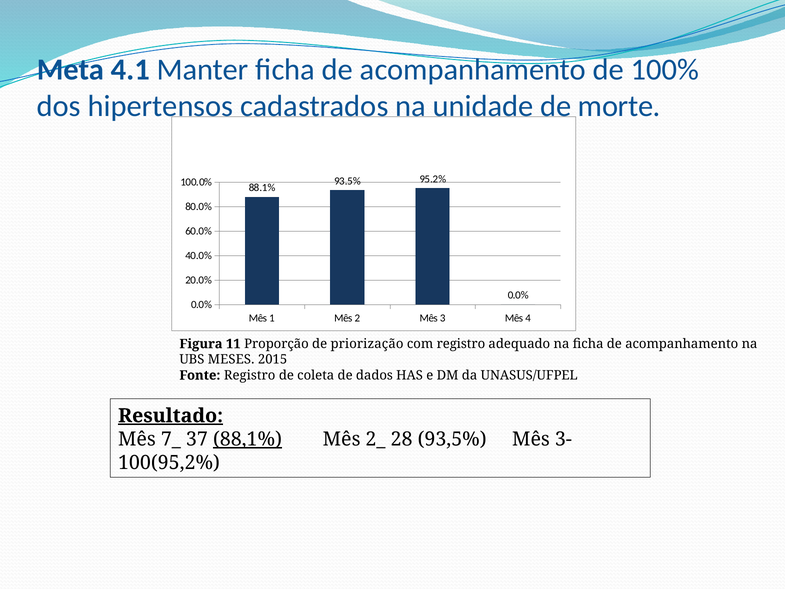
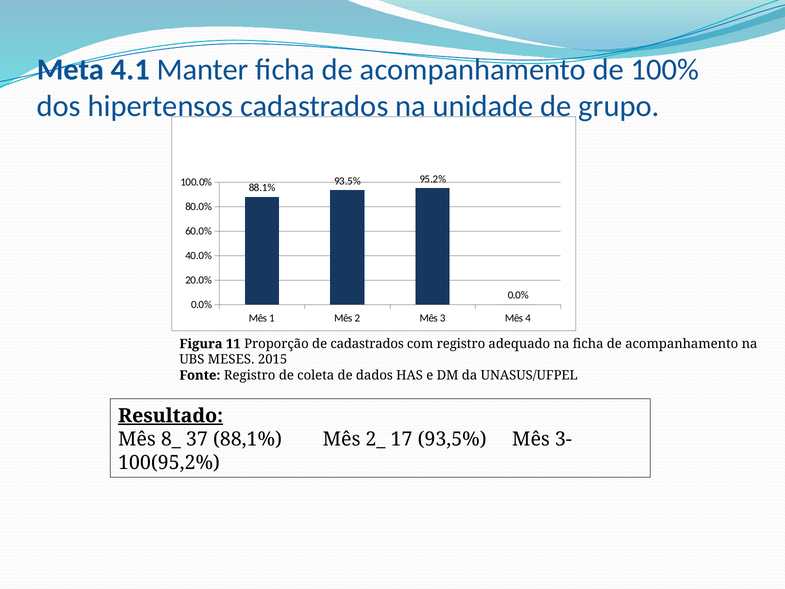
morte: morte -> grupo (619, 106)
de priorização: priorização -> cadastrados (367, 344)
7_: 7_ -> 8_ (171, 439)
88,1% underline: present -> none (247, 439)
28: 28 -> 17 (402, 439)
